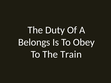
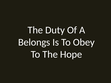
Train: Train -> Hope (71, 55)
